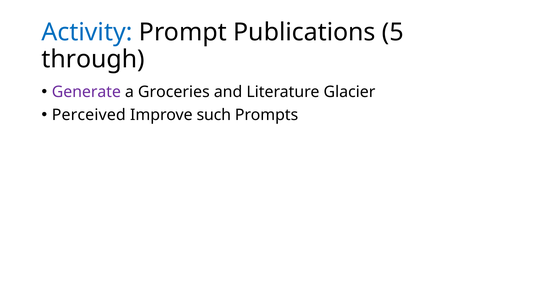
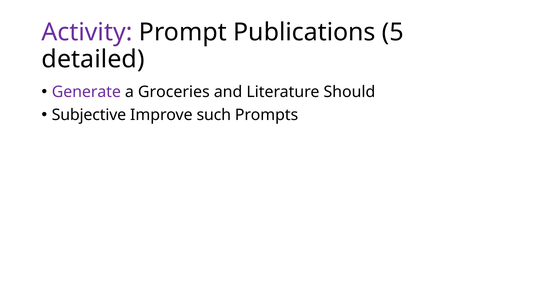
Activity colour: blue -> purple (87, 32)
through: through -> detailed (93, 59)
Glacier: Glacier -> Should (349, 92)
Perceived: Perceived -> Subjective (89, 115)
